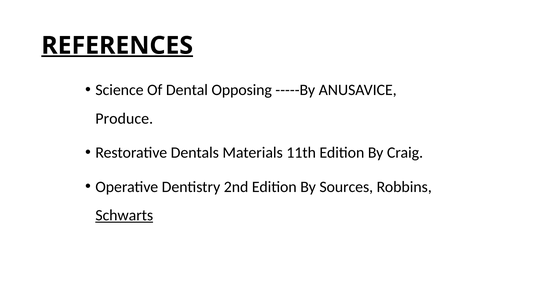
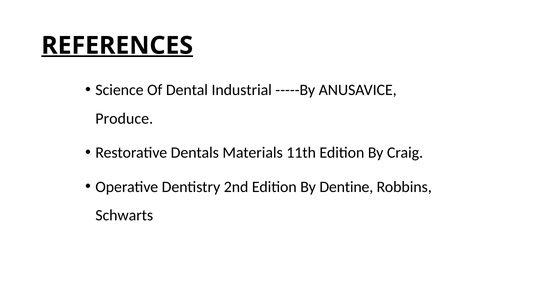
Opposing: Opposing -> Industrial (242, 90)
Sources: Sources -> Dentine (346, 187)
Schwarts underline: present -> none (124, 215)
